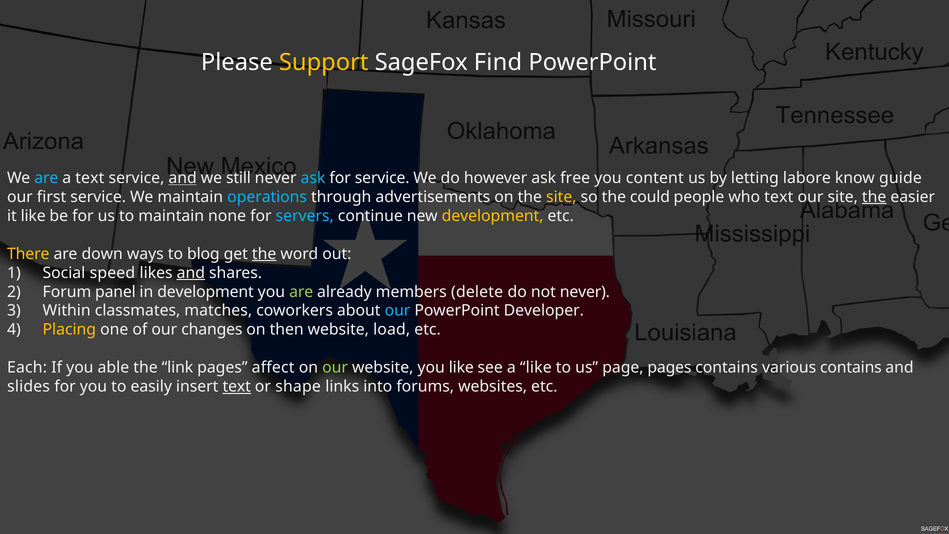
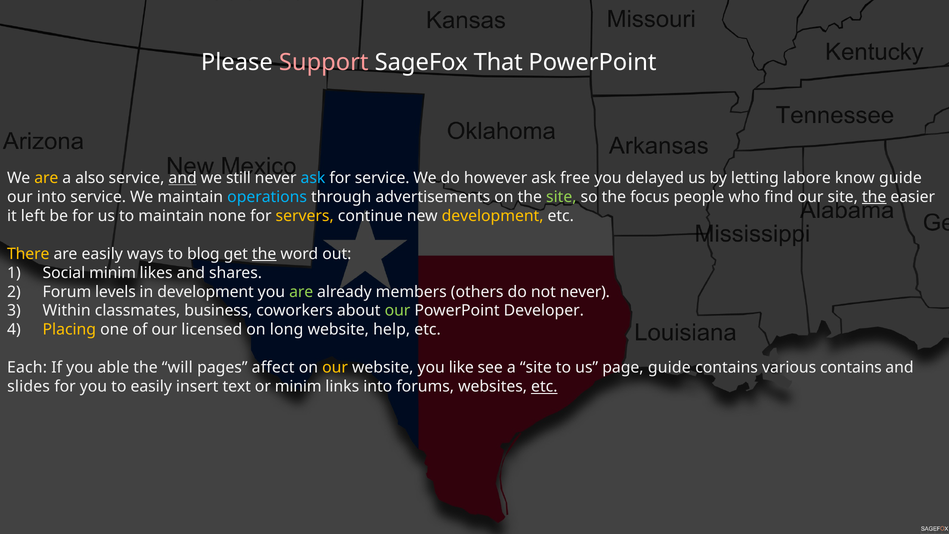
Support colour: yellow -> pink (324, 62)
Find: Find -> That (498, 62)
are colour: light blue -> yellow (46, 178)
a text: text -> also (90, 178)
content: content -> delayed (655, 178)
our first: first -> into (52, 197)
site colour: yellow -> light green (561, 197)
could: could -> focus (650, 197)
who text: text -> find (779, 197)
it like: like -> left (33, 216)
servers colour: light blue -> yellow (305, 216)
are down: down -> easily (102, 254)
Social speed: speed -> minim (113, 273)
and underline: present -> none (191, 273)
panel: panel -> levels (115, 292)
delete: delete -> others (477, 292)
matches: matches -> business (218, 311)
our colour: light blue -> light green (398, 311)
changes: changes -> licensed (212, 330)
then: then -> long (287, 330)
load: load -> help (392, 330)
link: link -> will (177, 368)
our colour: light green -> yellow (335, 368)
a like: like -> site (536, 368)
page pages: pages -> guide (669, 368)
text underline: present -> none (237, 387)
or shape: shape -> minim (298, 387)
etc underline: none -> present (544, 387)
